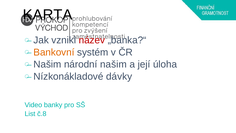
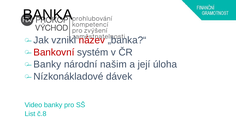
KARTA: KARTA -> BANKA (48, 15)
Bankovní colour: orange -> red (54, 52)
Našim: Našim -> Banky (47, 64)
dávky: dávky -> dávek (119, 76)
